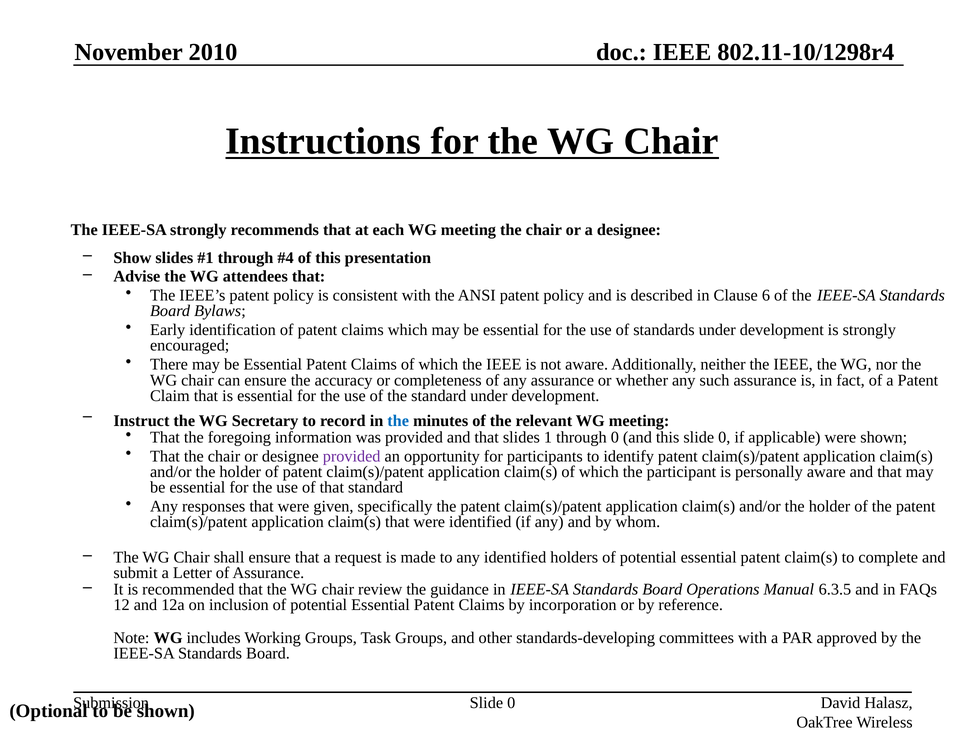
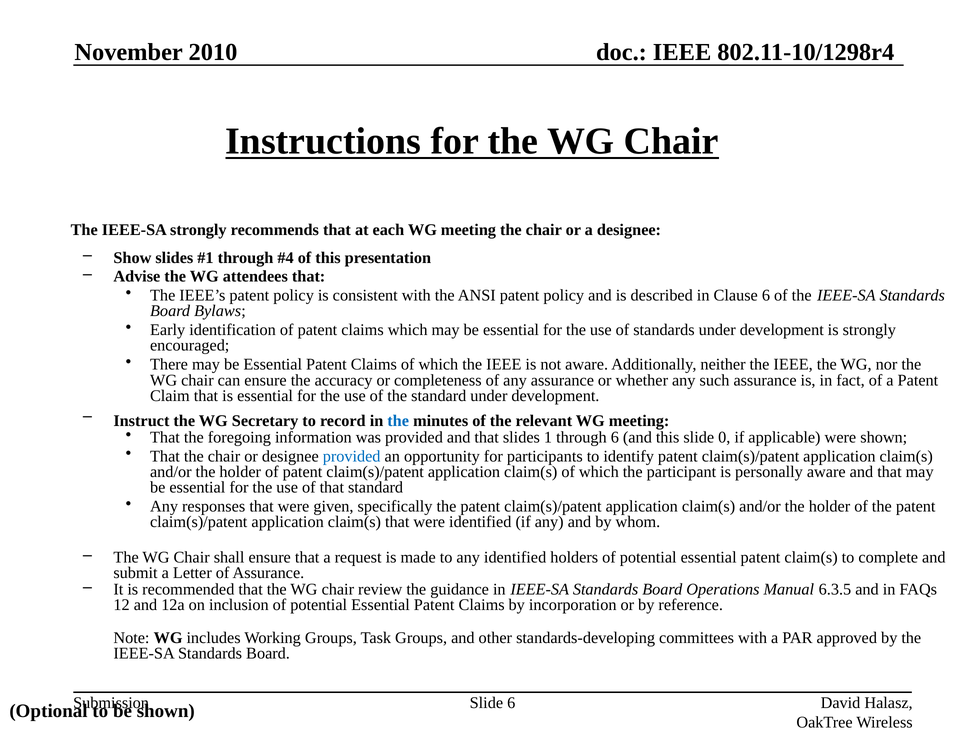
through 0: 0 -> 6 (615, 437)
provided colour: purple -> blue (352, 456)
0: 0 -> 6 (511, 703)
